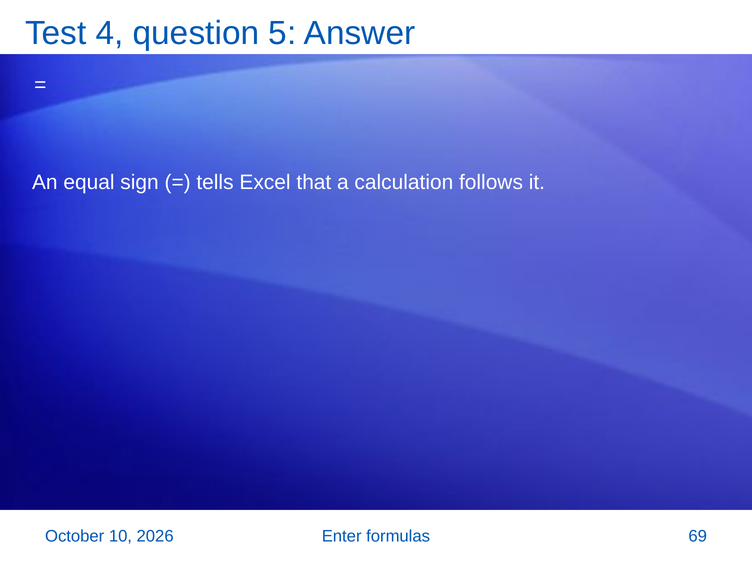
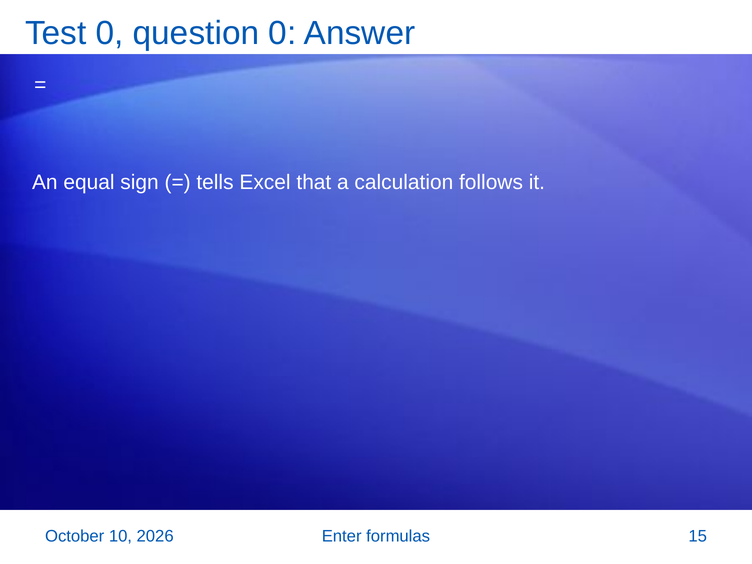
Test 4: 4 -> 0 (110, 33)
question 5: 5 -> 0 (282, 33)
69: 69 -> 15 (698, 536)
